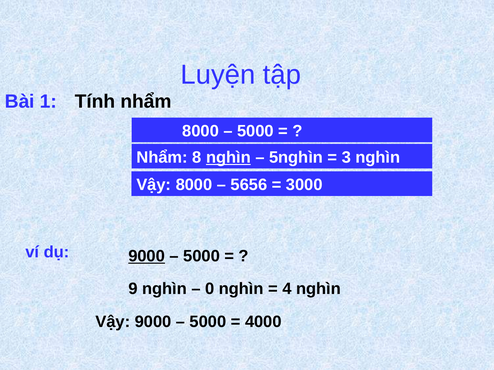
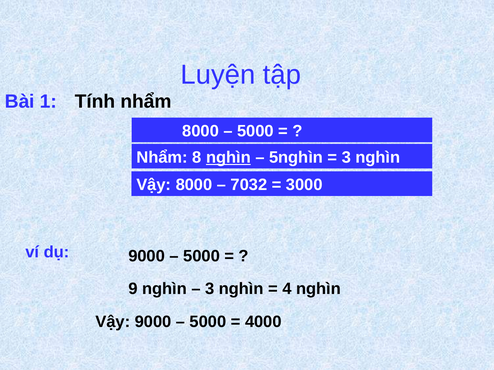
5656: 5656 -> 7032 (249, 185)
9000 underline: present -> none (147, 256)
0: 0 -> 3 (210, 289)
